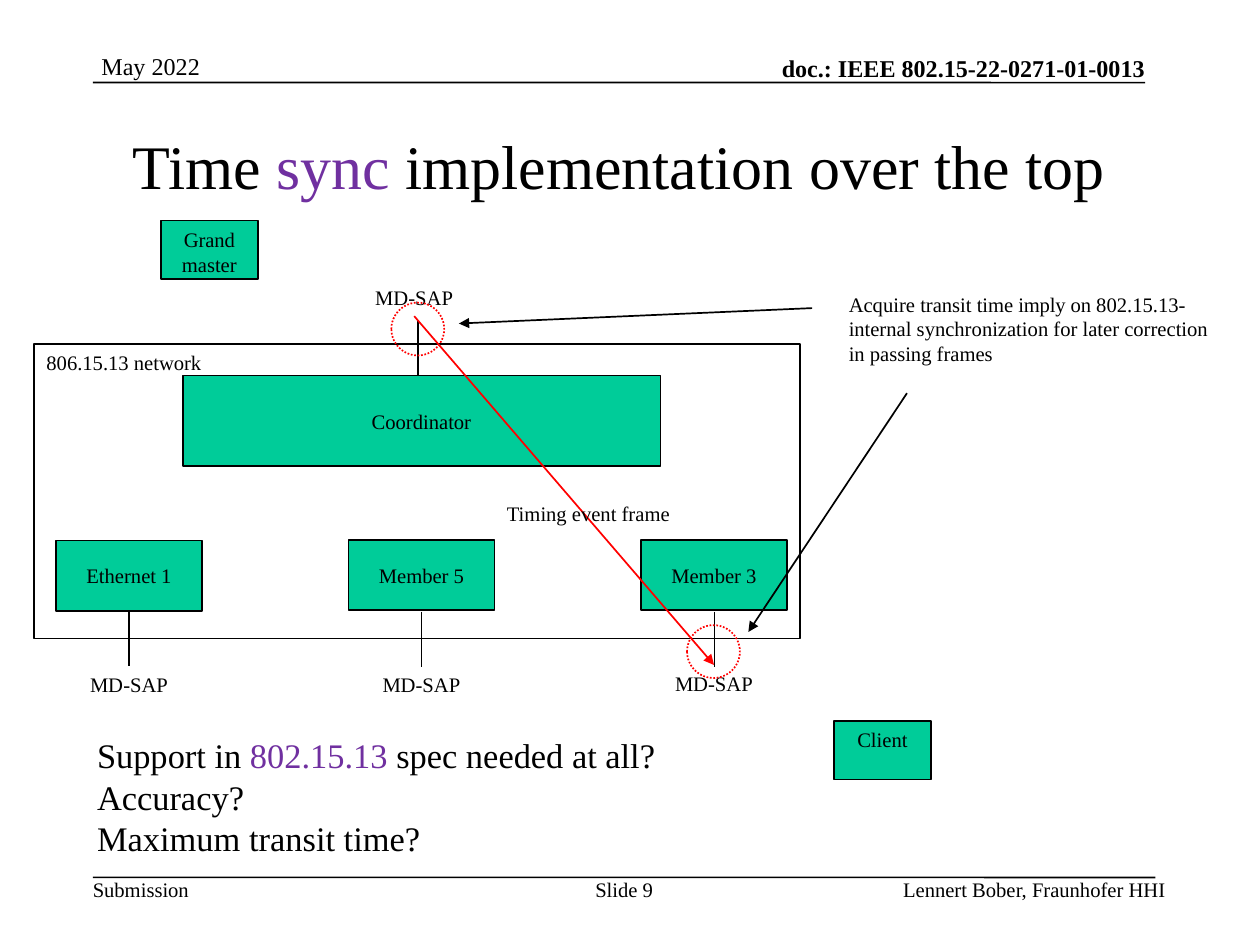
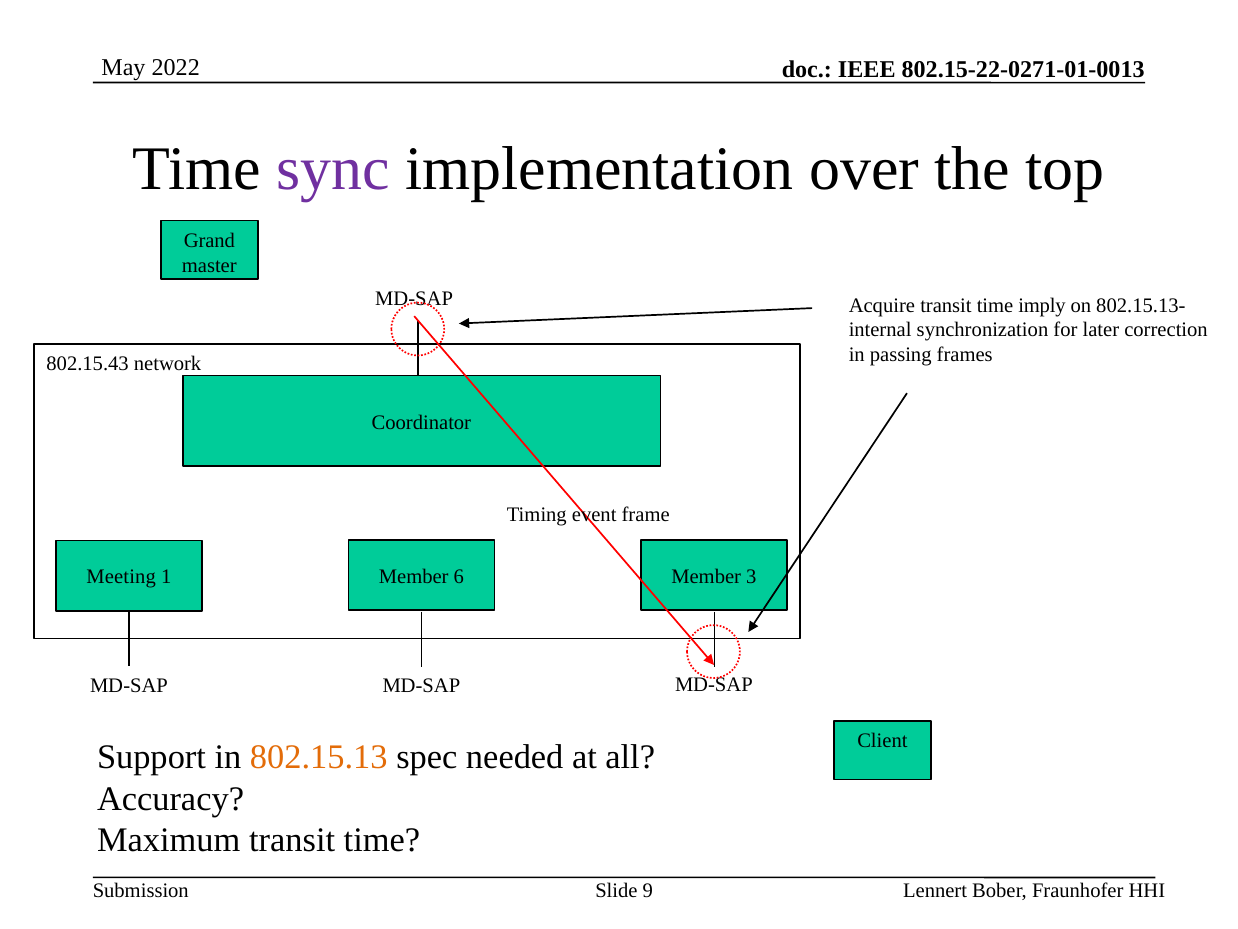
806.15.13: 806.15.13 -> 802.15.43 (88, 363)
Ethernet: Ethernet -> Meeting (121, 577)
5: 5 -> 6 (459, 576)
802.15.13 colour: purple -> orange (319, 757)
